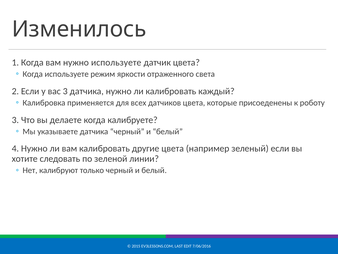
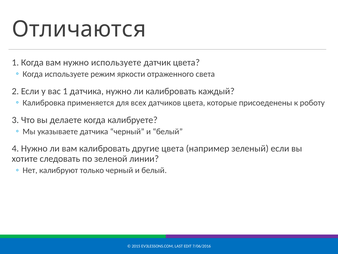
Изменилось: Изменилось -> Отличаются (79, 29)
вас 3: 3 -> 1 (65, 91)
